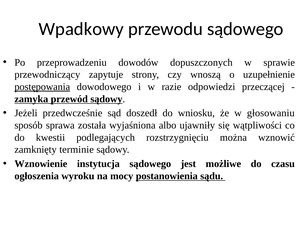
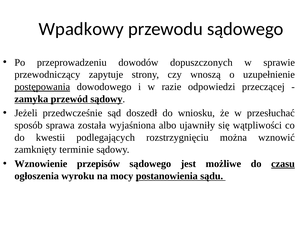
głosowaniu: głosowaniu -> przesłuchać (271, 113)
instytucja: instytucja -> przepisów (98, 164)
czasu underline: none -> present (283, 164)
